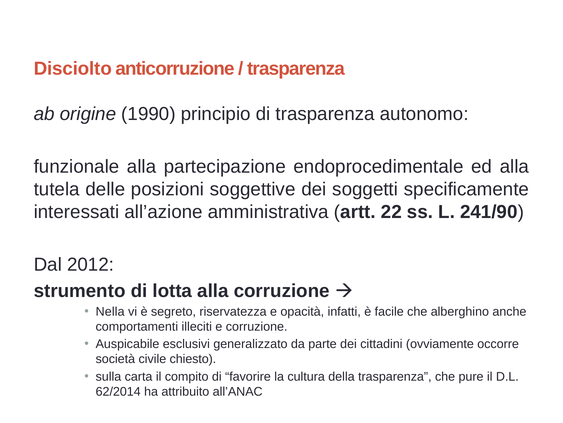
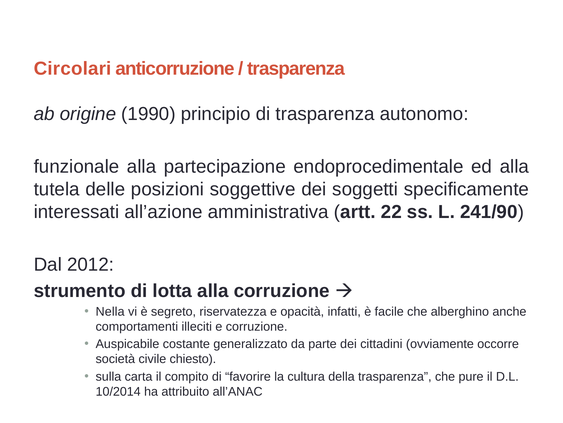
Disciolto: Disciolto -> Circolari (73, 68)
esclusivi: esclusivi -> costante (186, 344)
62/2014: 62/2014 -> 10/2014 (118, 391)
